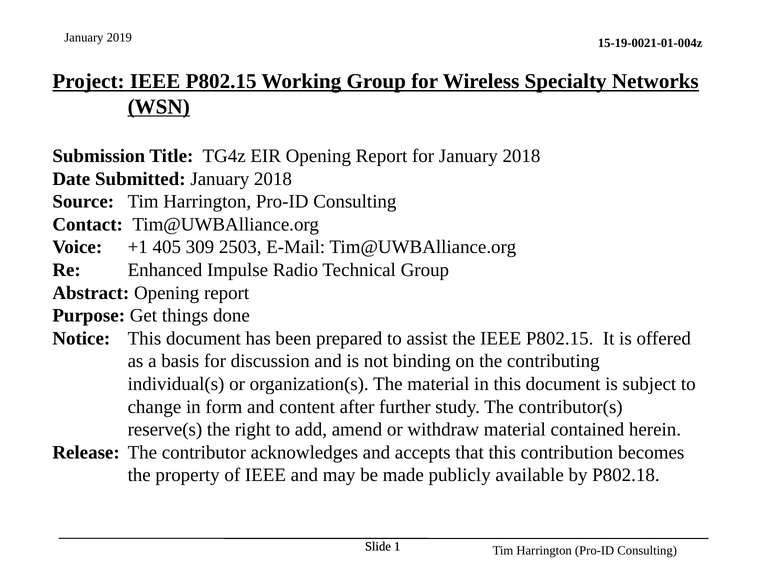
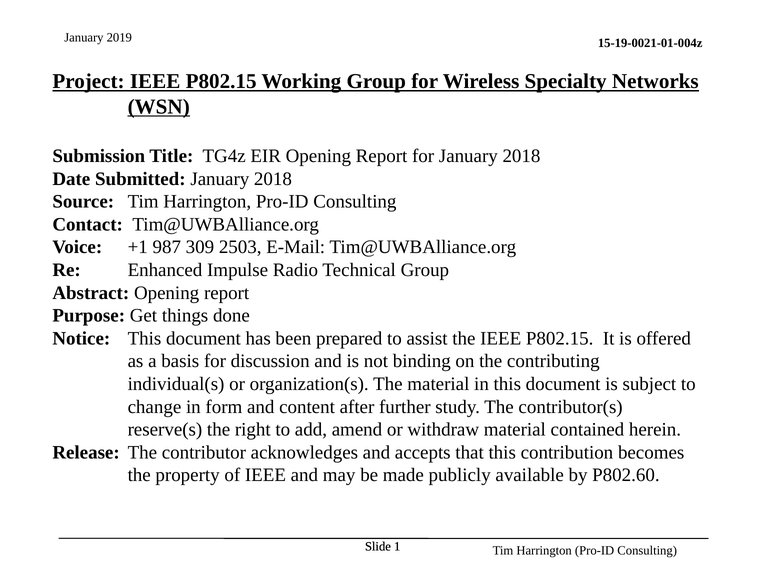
405: 405 -> 987 (167, 247)
P802.18: P802.18 -> P802.60 (626, 475)
